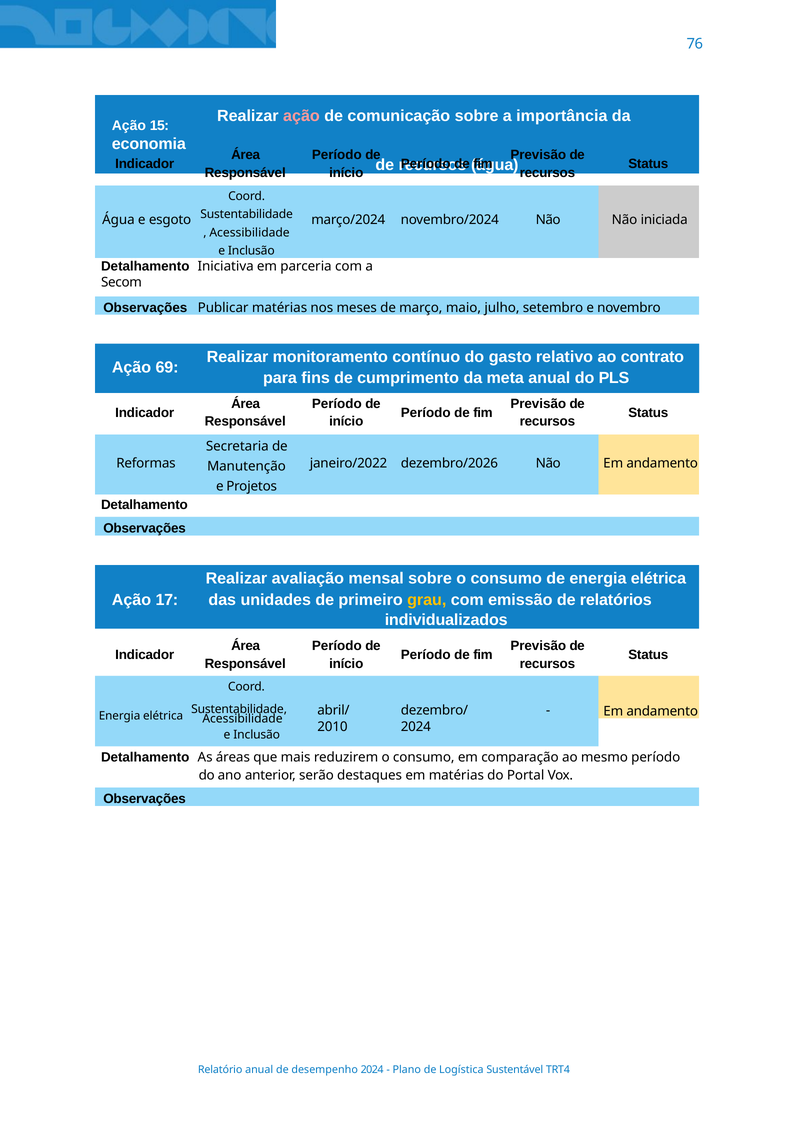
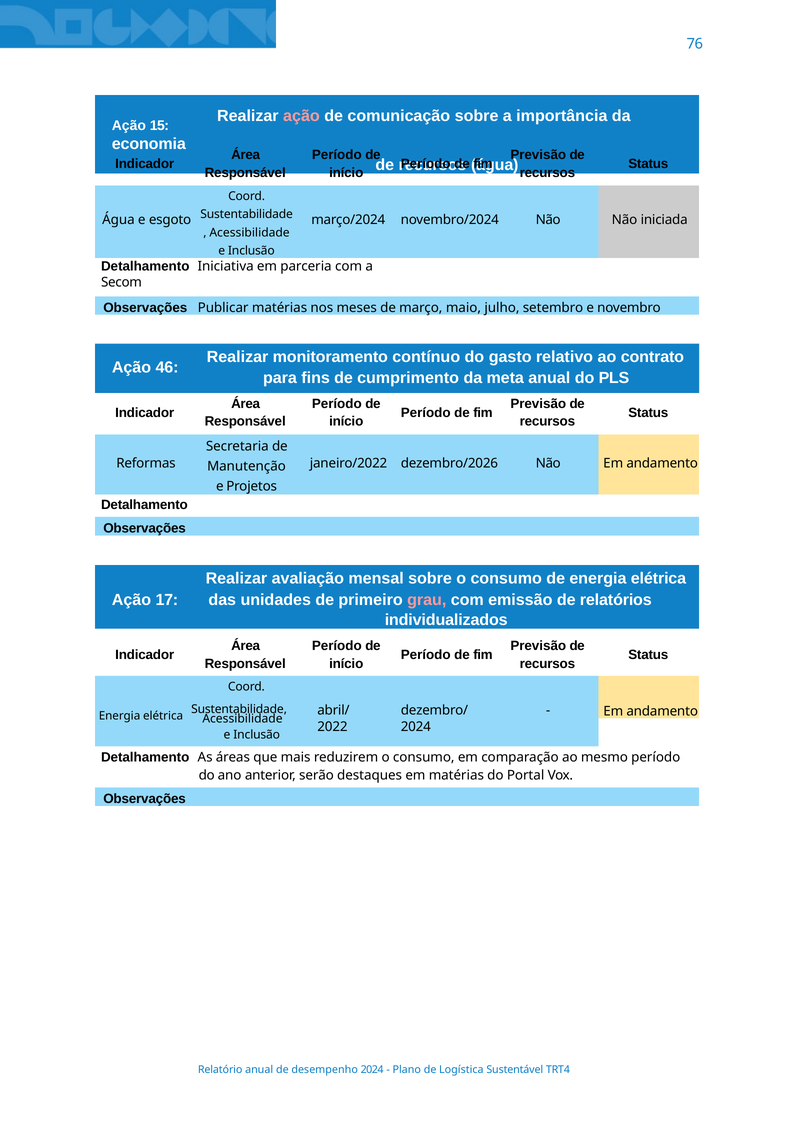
69: 69 -> 46 (167, 368)
grau colour: yellow -> pink (427, 600)
2010: 2010 -> 2022 (332, 727)
